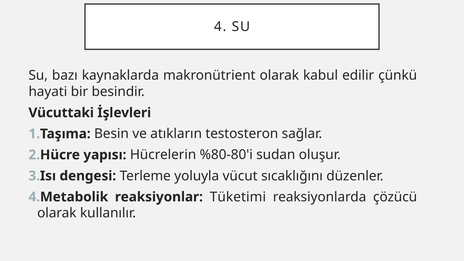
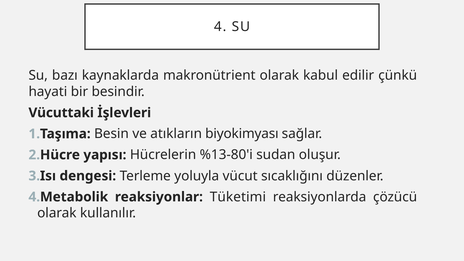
testosteron: testosteron -> biyokimyası (242, 134)
%80-80'i: %80-80'i -> %13-80'i (226, 155)
